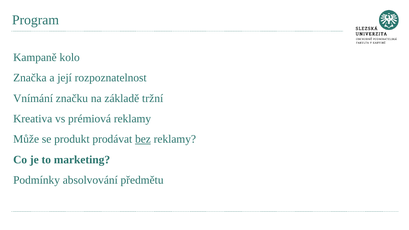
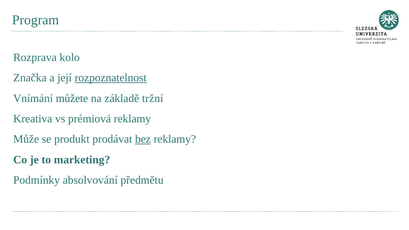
Kampaně: Kampaně -> Rozprava (35, 57)
rozpoznatelnost underline: none -> present (111, 78)
značku: značku -> můžete (72, 98)
